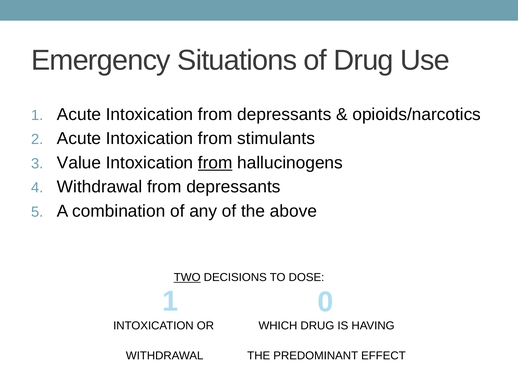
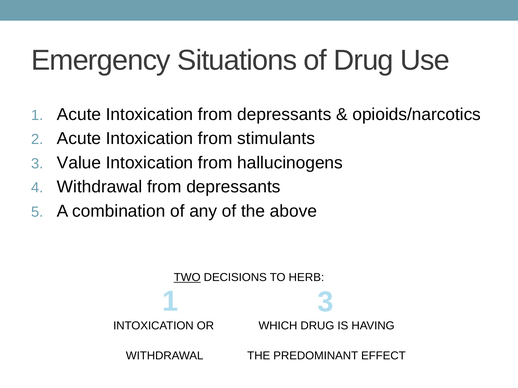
from underline: present -> none (215, 163)
DOSE: DOSE -> HERB (306, 278)
1 0: 0 -> 3 (325, 302)
